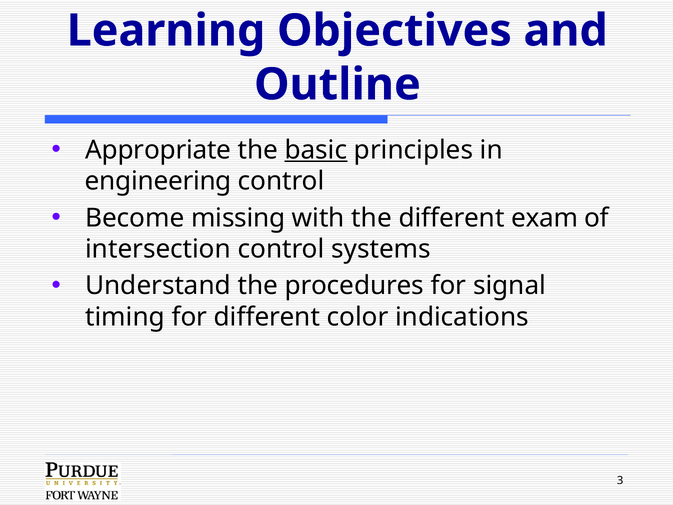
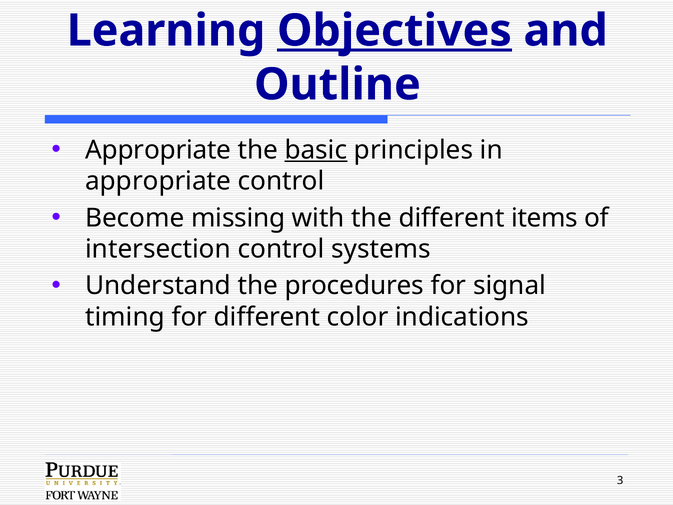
Objectives underline: none -> present (394, 31)
engineering: engineering -> appropriate (158, 181)
exam: exam -> items (545, 218)
